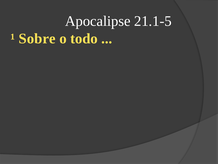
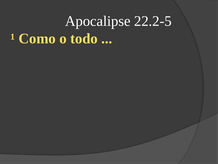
21.1-5: 21.1-5 -> 22.2-5 (153, 21)
Sobre: Sobre -> Como (37, 38)
